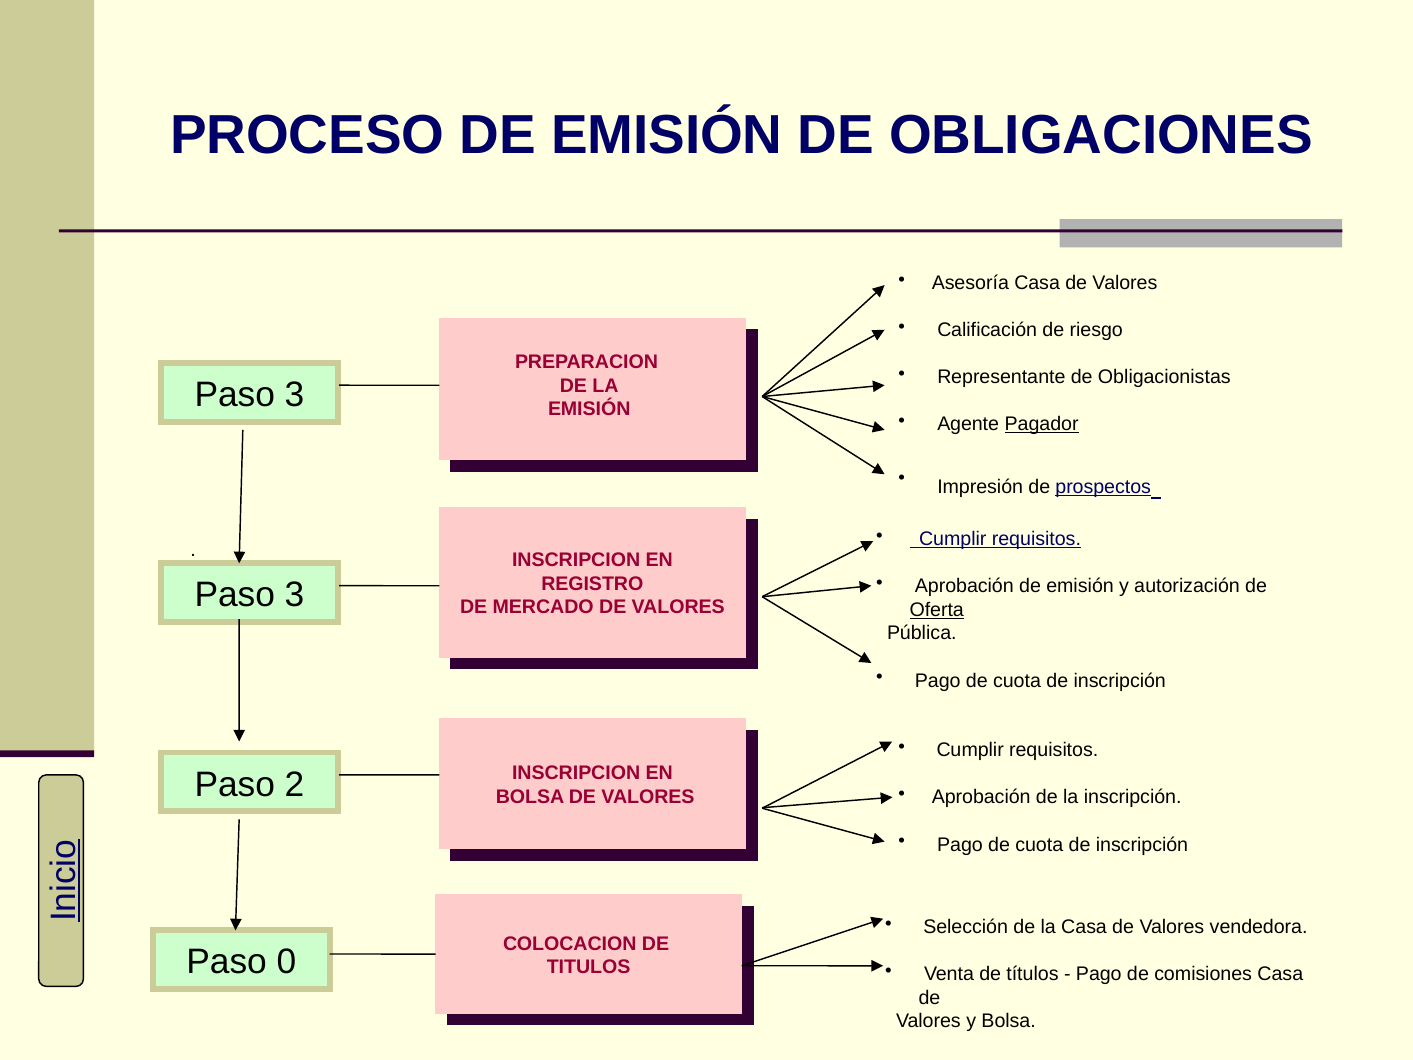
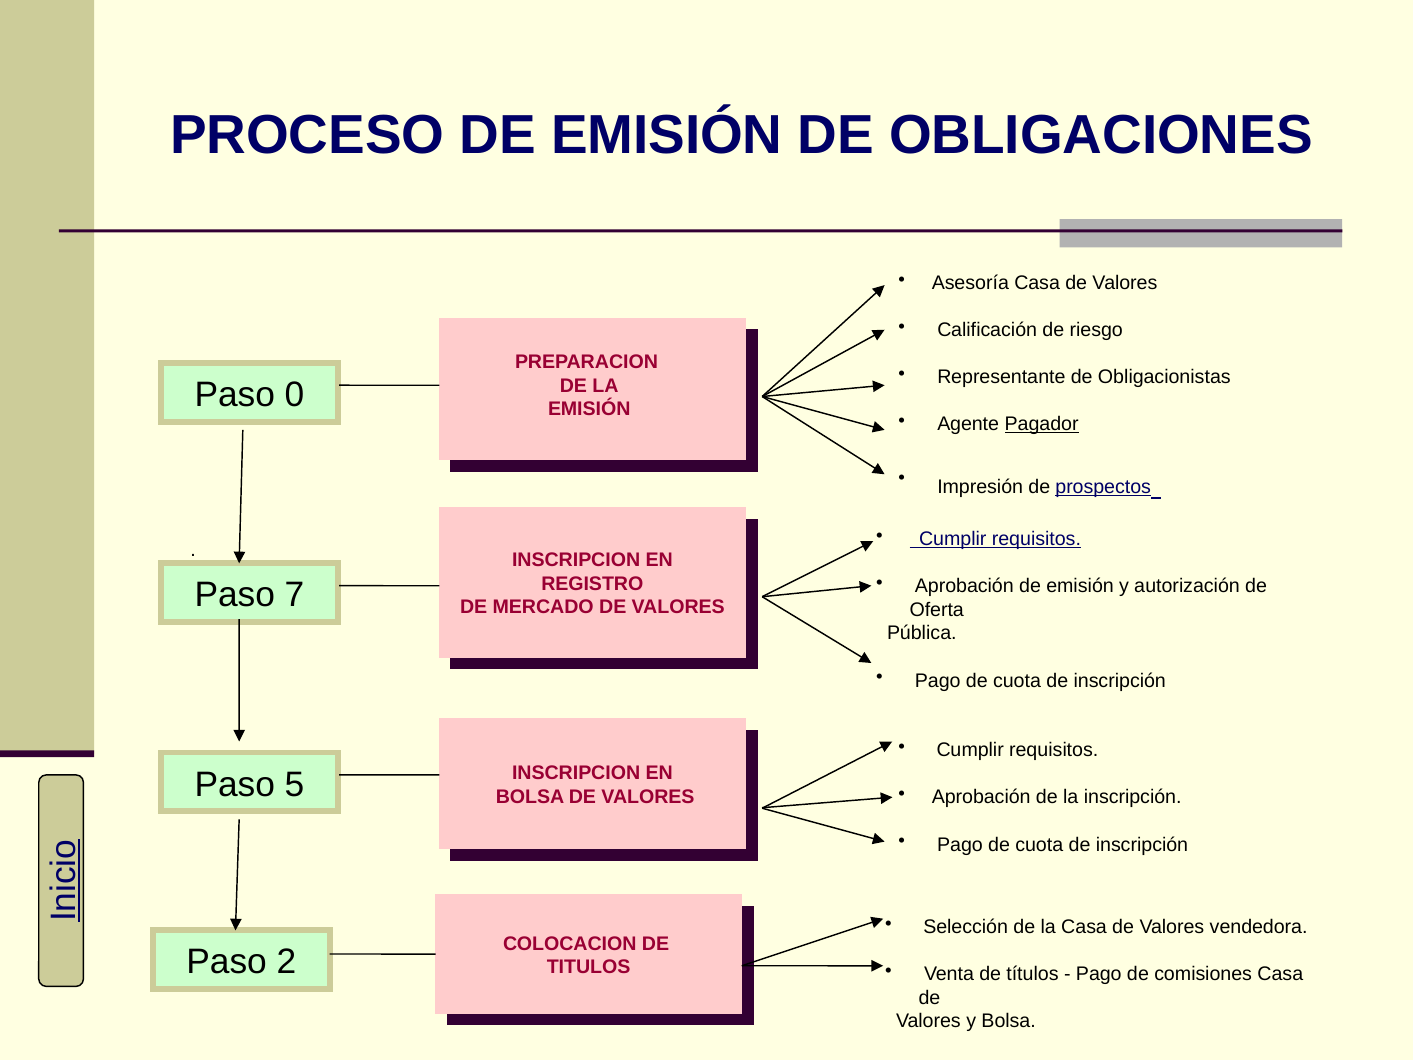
3: 3 -> 0 (294, 395)
3: 3 -> 7 (294, 595)
Oferta underline: present -> none (937, 610)
2: 2 -> 5 (294, 784)
0: 0 -> 2 (286, 962)
